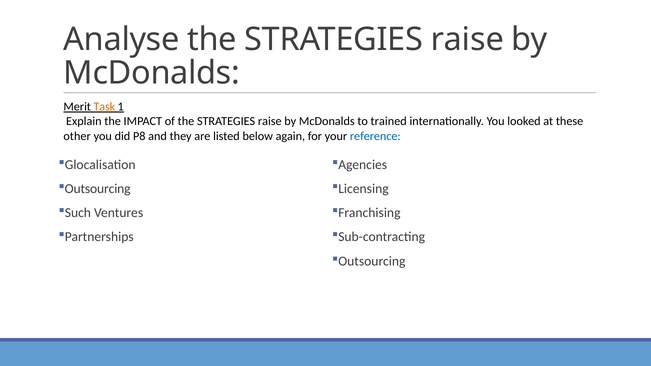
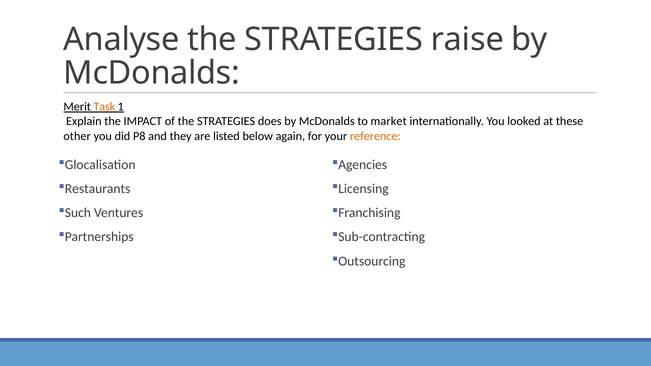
of the STRATEGIES raise: raise -> does (270, 122)
trained: trained -> market (389, 122)
reference colour: blue -> orange (375, 136)
Outsourcing: Outsourcing -> Restaurants (98, 189)
